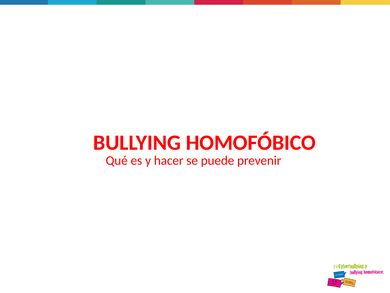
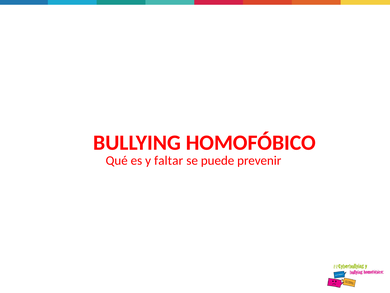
hacer: hacer -> faltar (169, 160)
